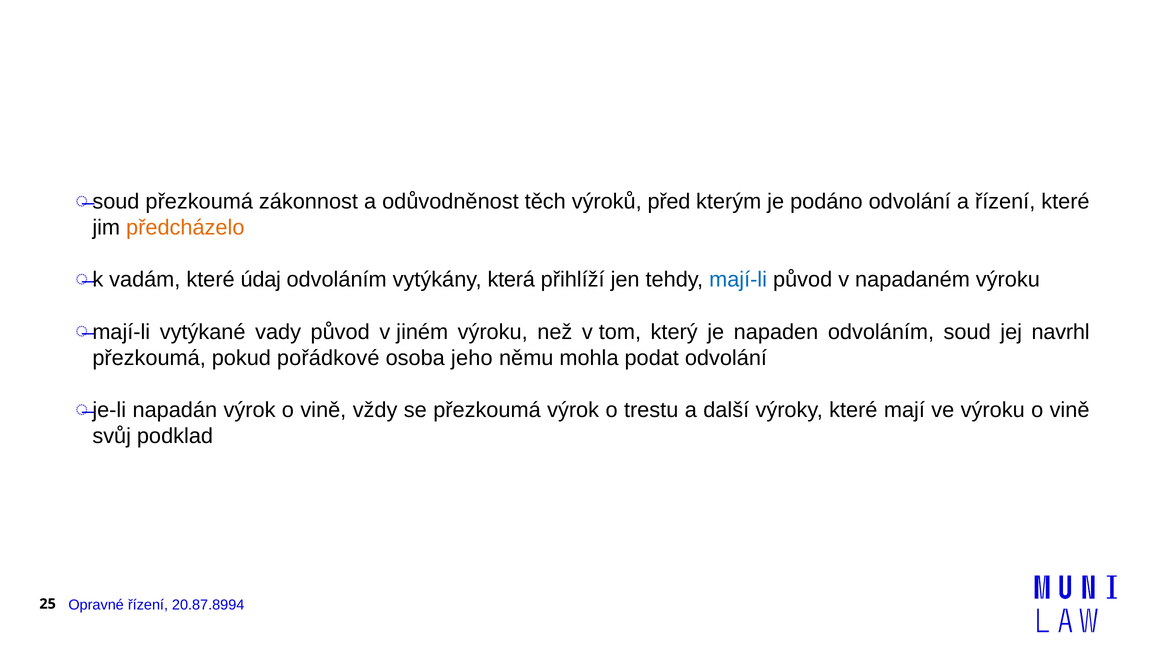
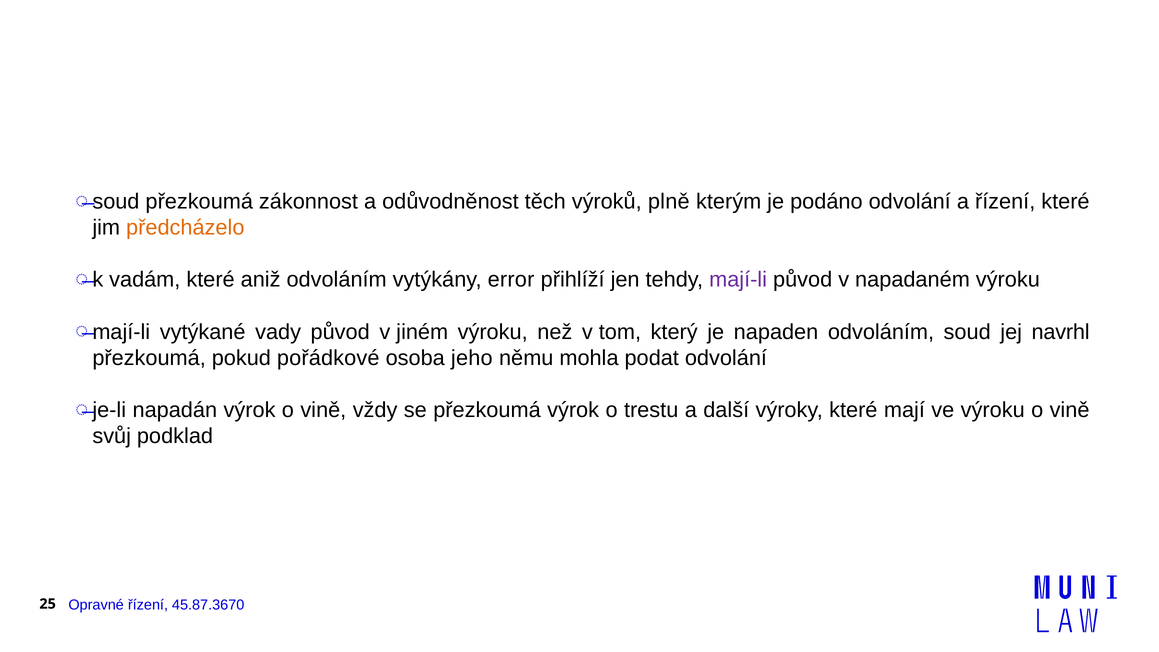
před: před -> plně (669, 201)
údaj: údaj -> aniž (261, 280)
která: která -> error (511, 280)
mají-li colour: blue -> purple (738, 280)
20.87.8994: 20.87.8994 -> 45.87.3670 (208, 605)
